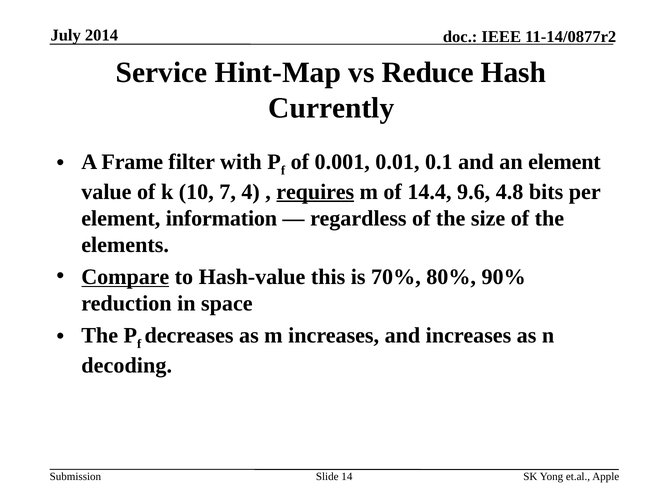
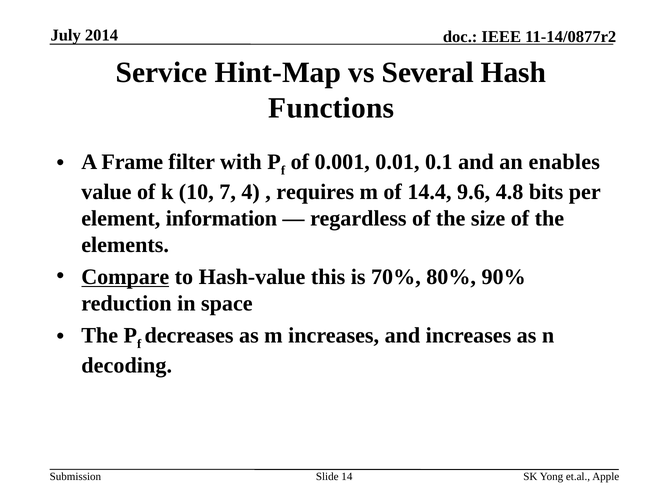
Reduce: Reduce -> Several (428, 73)
Currently: Currently -> Functions (331, 108)
an element: element -> enables (564, 162)
requires underline: present -> none (315, 192)
